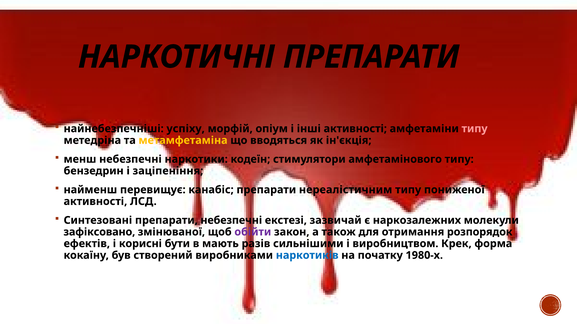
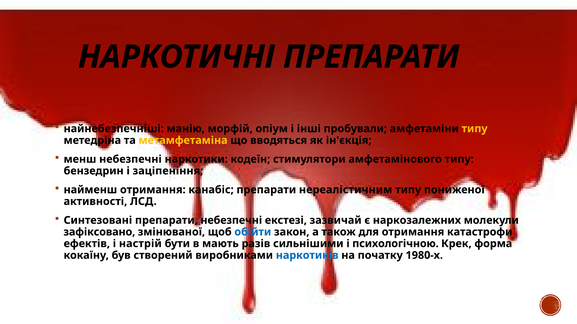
успіху: успіху -> манію (186, 129)
інші активності: активності -> пробували (355, 129)
типу colour: pink -> yellow (475, 129)
найменш перевищує: перевищує -> отримання (153, 190)
обійти colour: purple -> blue (253, 232)
розпорядок: розпорядок -> катастрофи (480, 232)
корисні: корисні -> настрій (140, 244)
виробництвом: виробництвом -> психологічною (395, 244)
